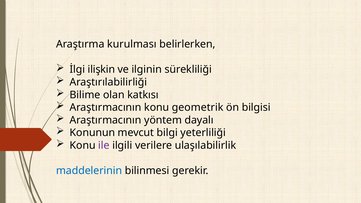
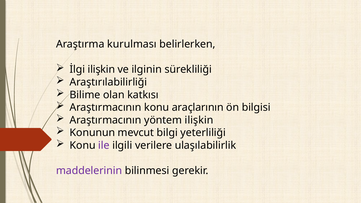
geometrik: geometrik -> araçlarının (198, 107)
yöntem dayalı: dayalı -> ilişkin (199, 120)
maddelerinin colour: blue -> purple (89, 171)
